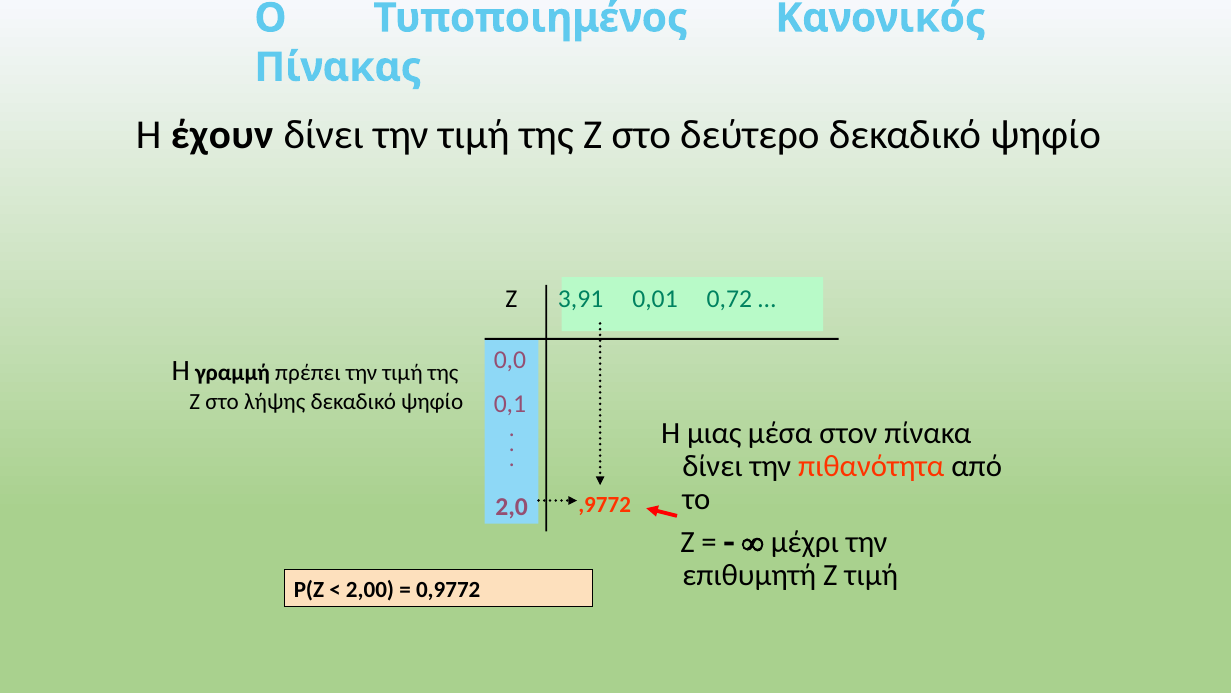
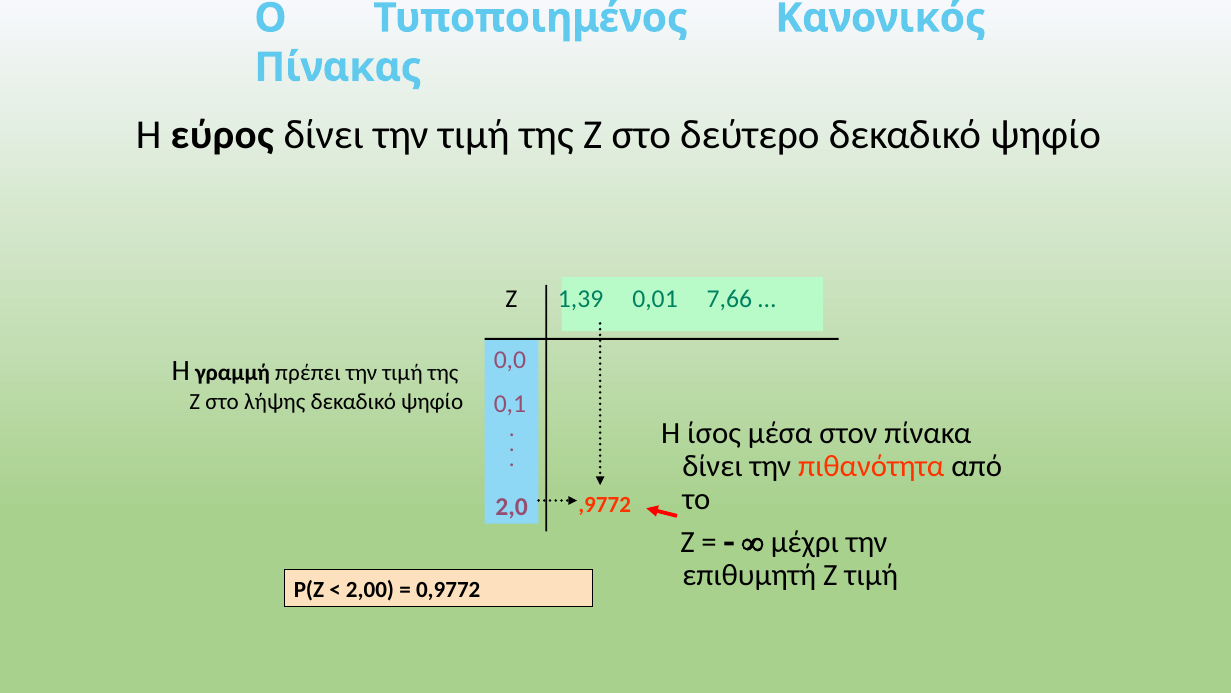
έχουν: έχουν -> εύρος (222, 135)
3,91: 3,91 -> 1,39 (581, 299)
0,72: 0,72 -> 7,66 (729, 299)
μιας: μιας -> ίσος (714, 433)
